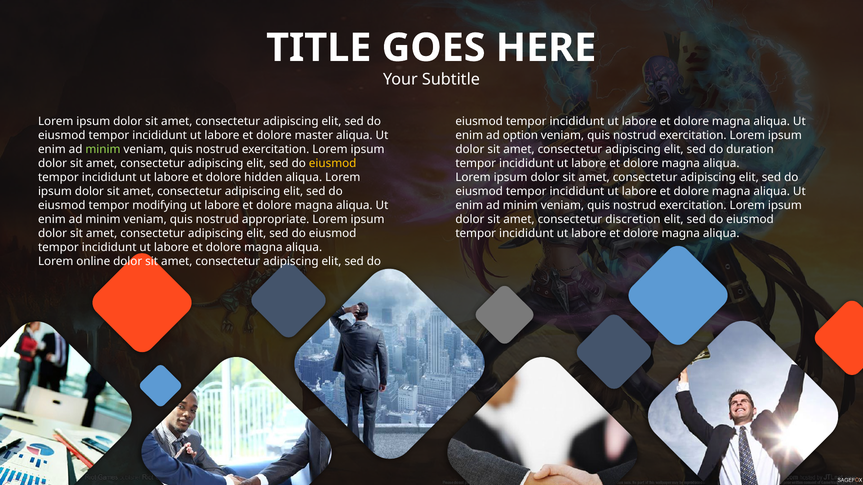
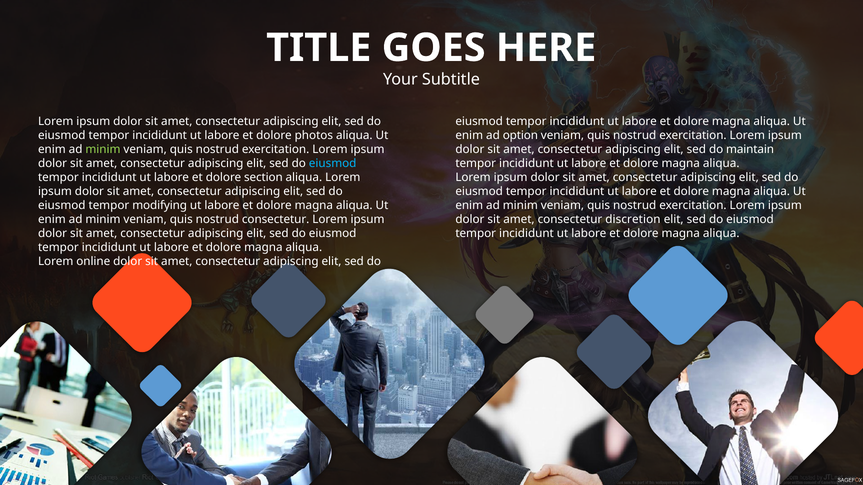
master: master -> photos (314, 135)
duration: duration -> maintain (750, 149)
eiusmod colour: yellow -> light blue (333, 163)
hidden: hidden -> section (263, 177)
nostrud appropriate: appropriate -> consectetur (276, 220)
